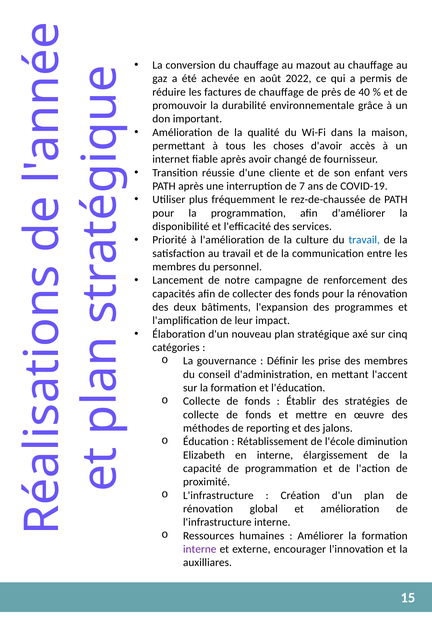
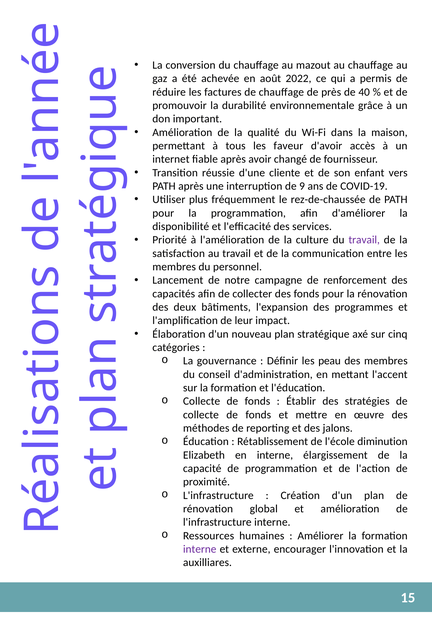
choses: choses -> faveur (288, 146)
7: 7 -> 9 (302, 186)
travail colour: blue -> purple (364, 240)
prise: prise -> peau (329, 361)
